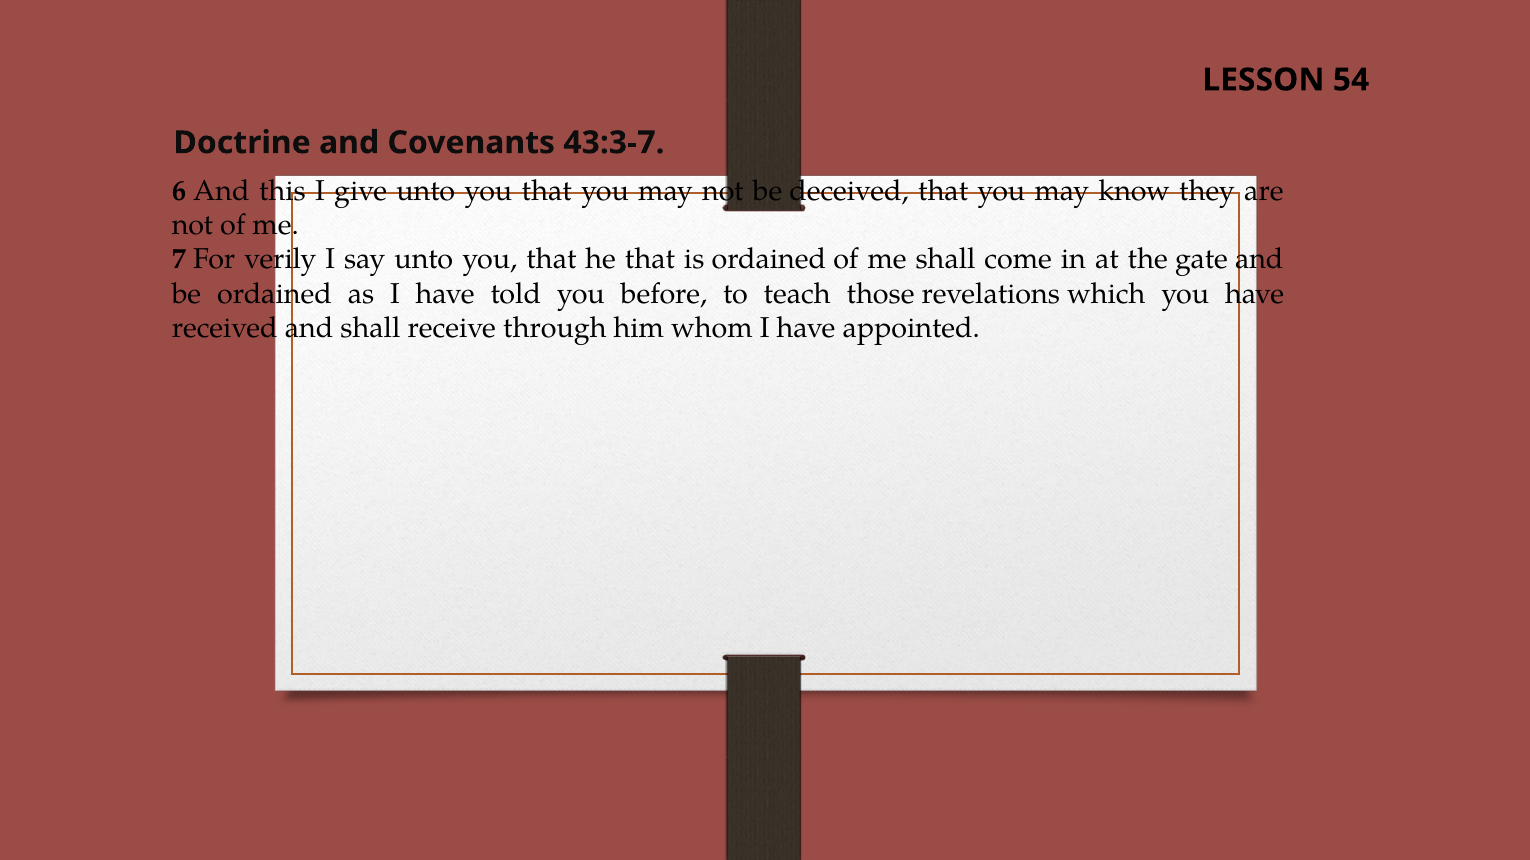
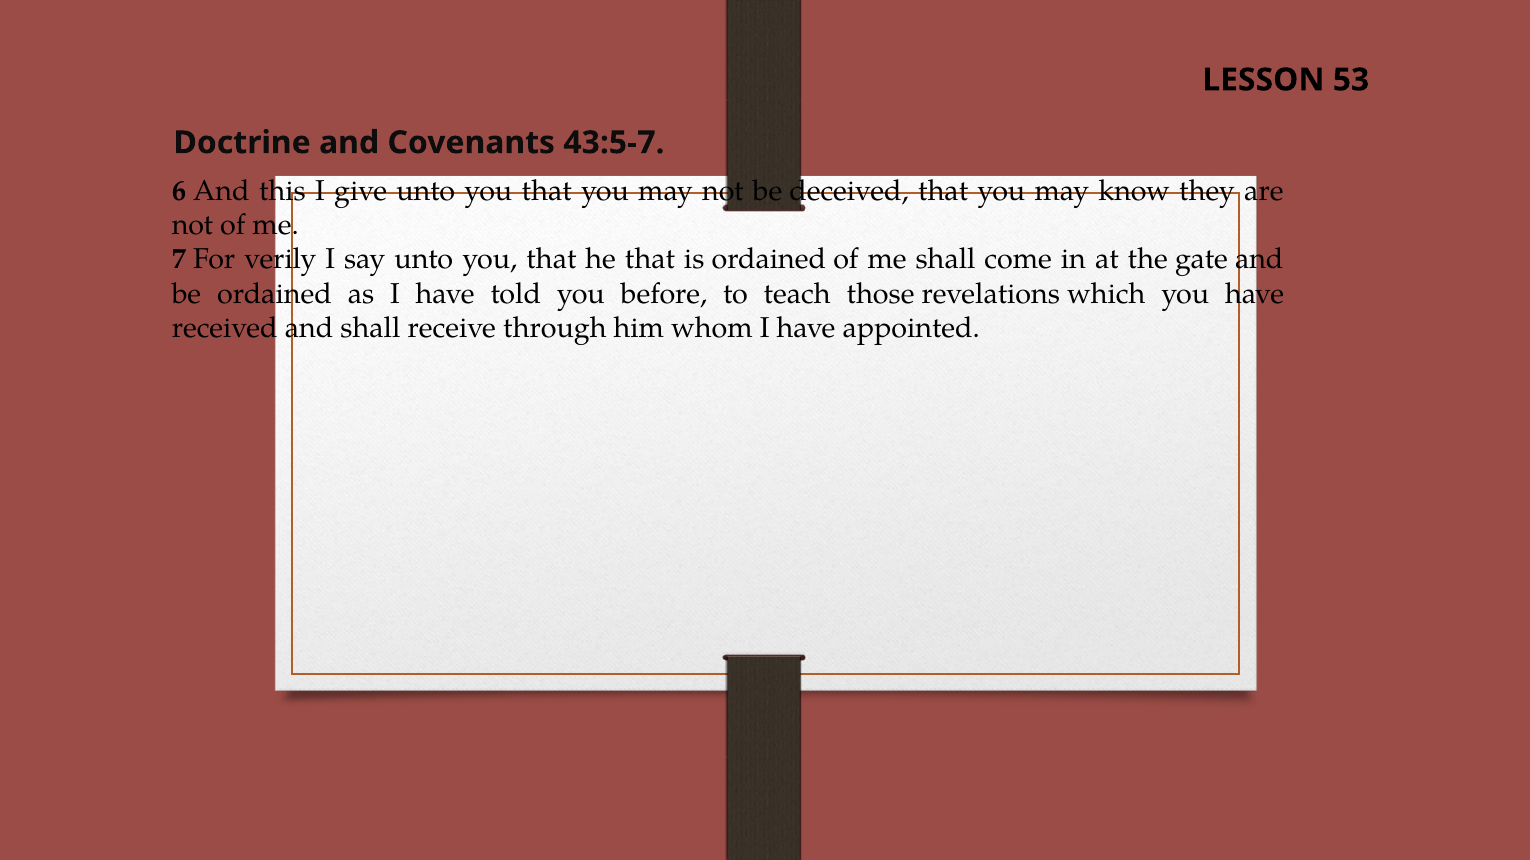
54: 54 -> 53 (1351, 80)
43:3-7: 43:3-7 -> 43:5-7 (614, 143)
